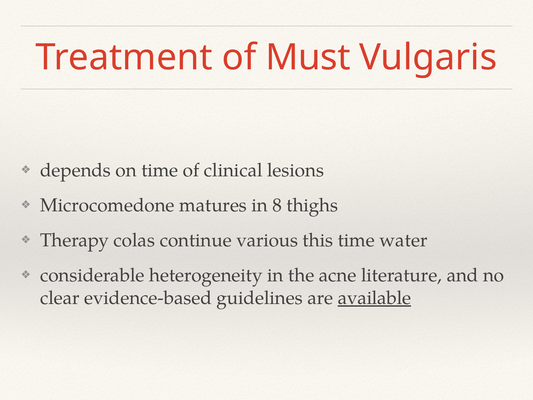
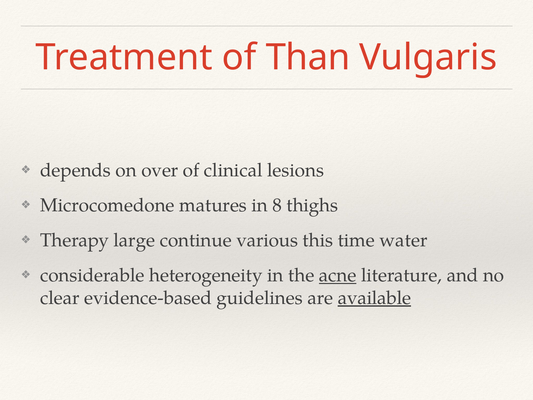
Must: Must -> Than (308, 58)
on time: time -> over (160, 170)
colas: colas -> large (134, 240)
acne underline: none -> present (338, 275)
